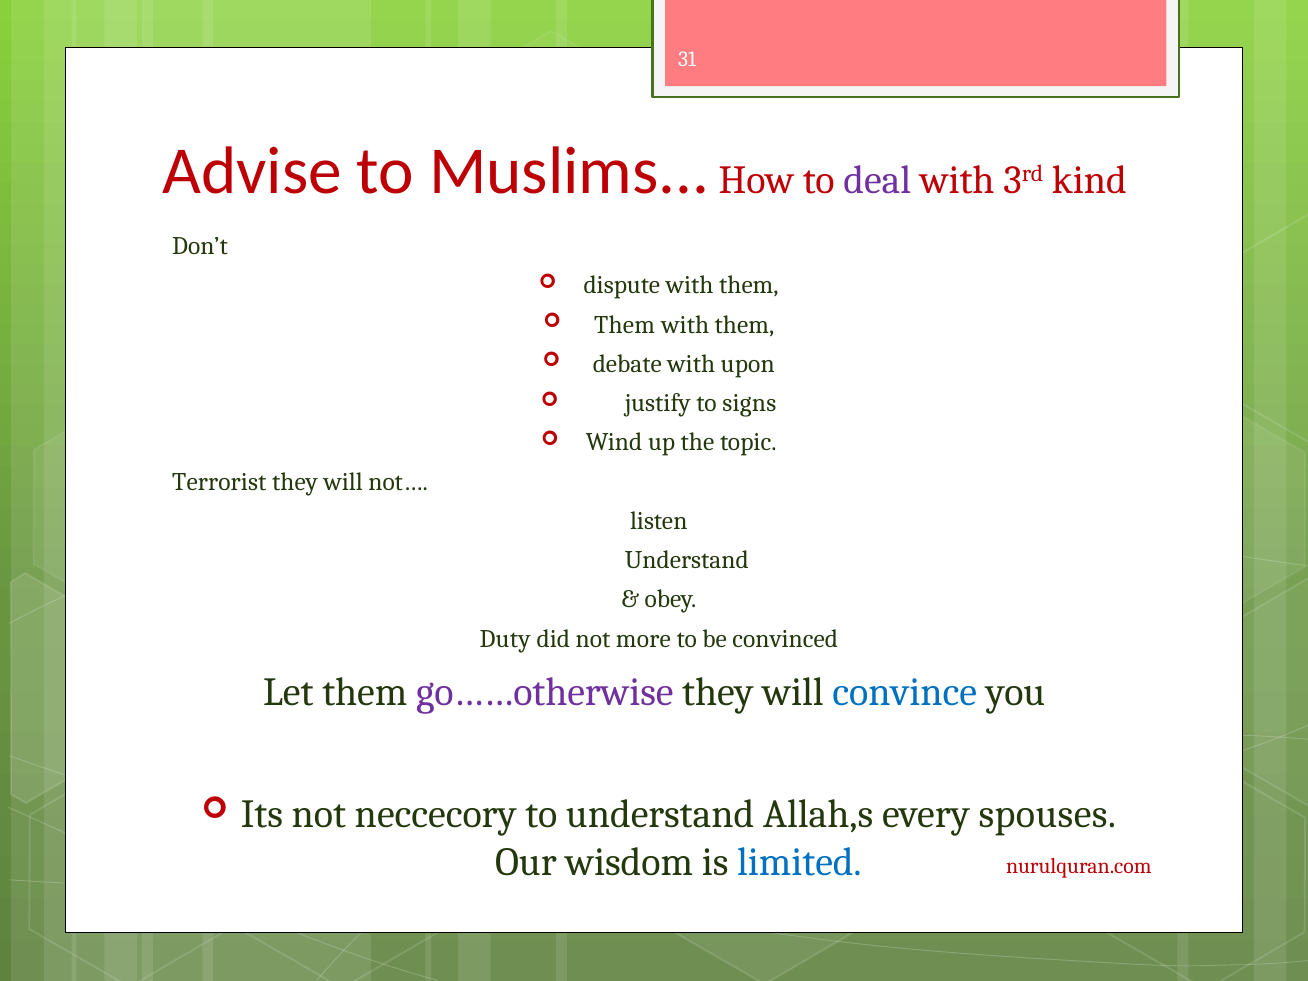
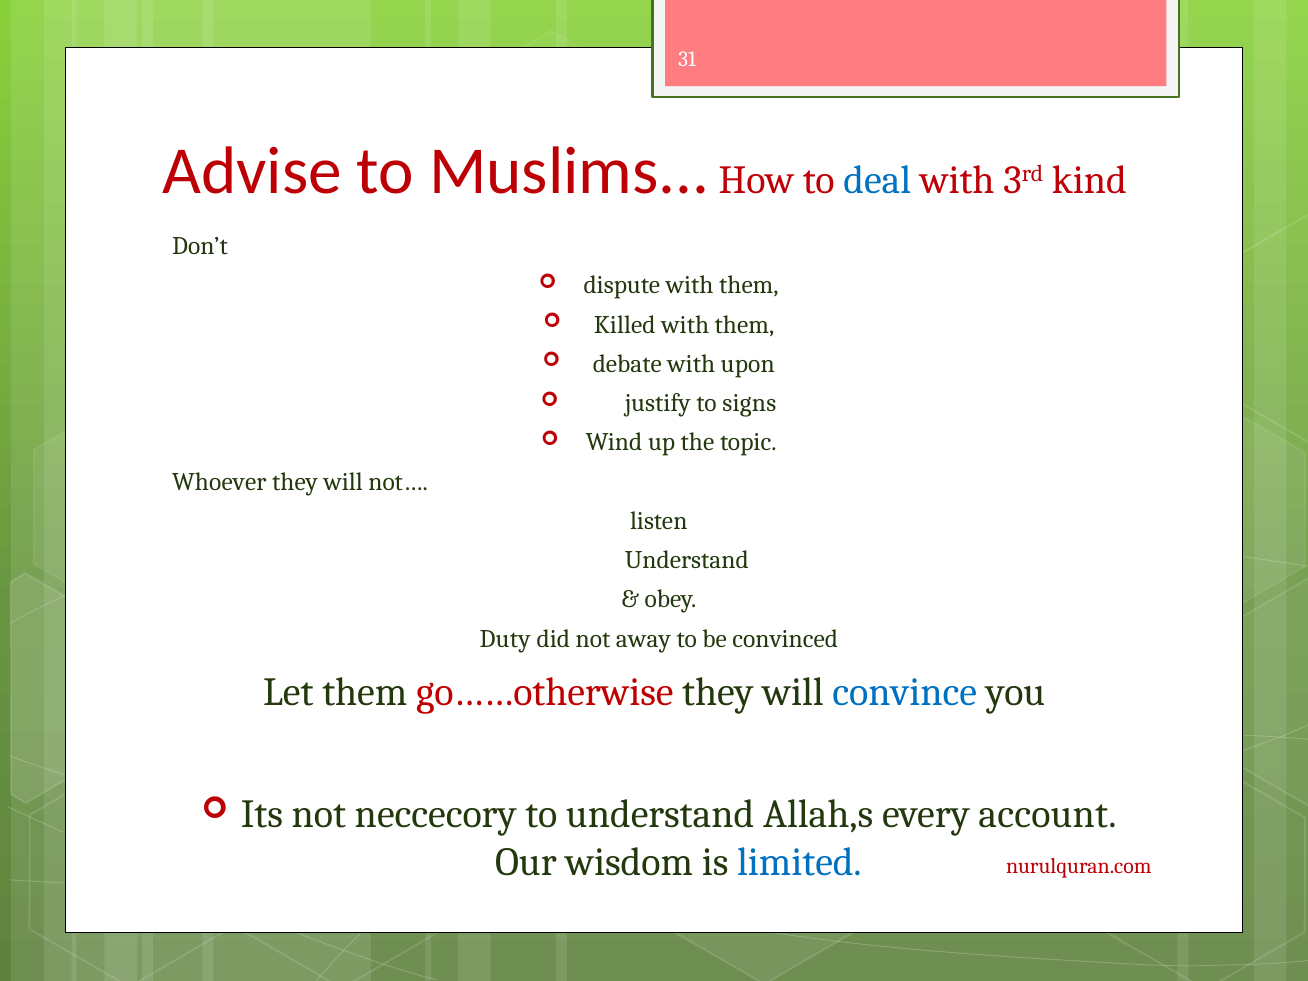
deal colour: purple -> blue (877, 180)
Them: Them -> Killed (625, 325)
Terrorist: Terrorist -> Whoever (219, 482)
more: more -> away (643, 639)
go……otherwise colour: purple -> red (545, 692)
spouses: spouses -> account (1048, 814)
